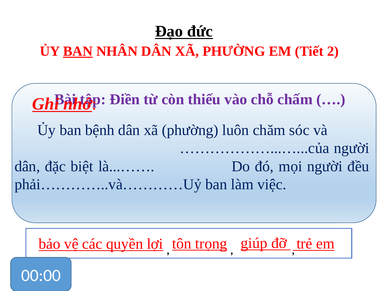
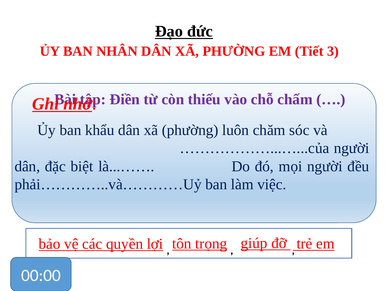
BAN underline: present -> none (78, 51)
2: 2 -> 3 (333, 51)
bệnh: bệnh -> khẩu (100, 130)
